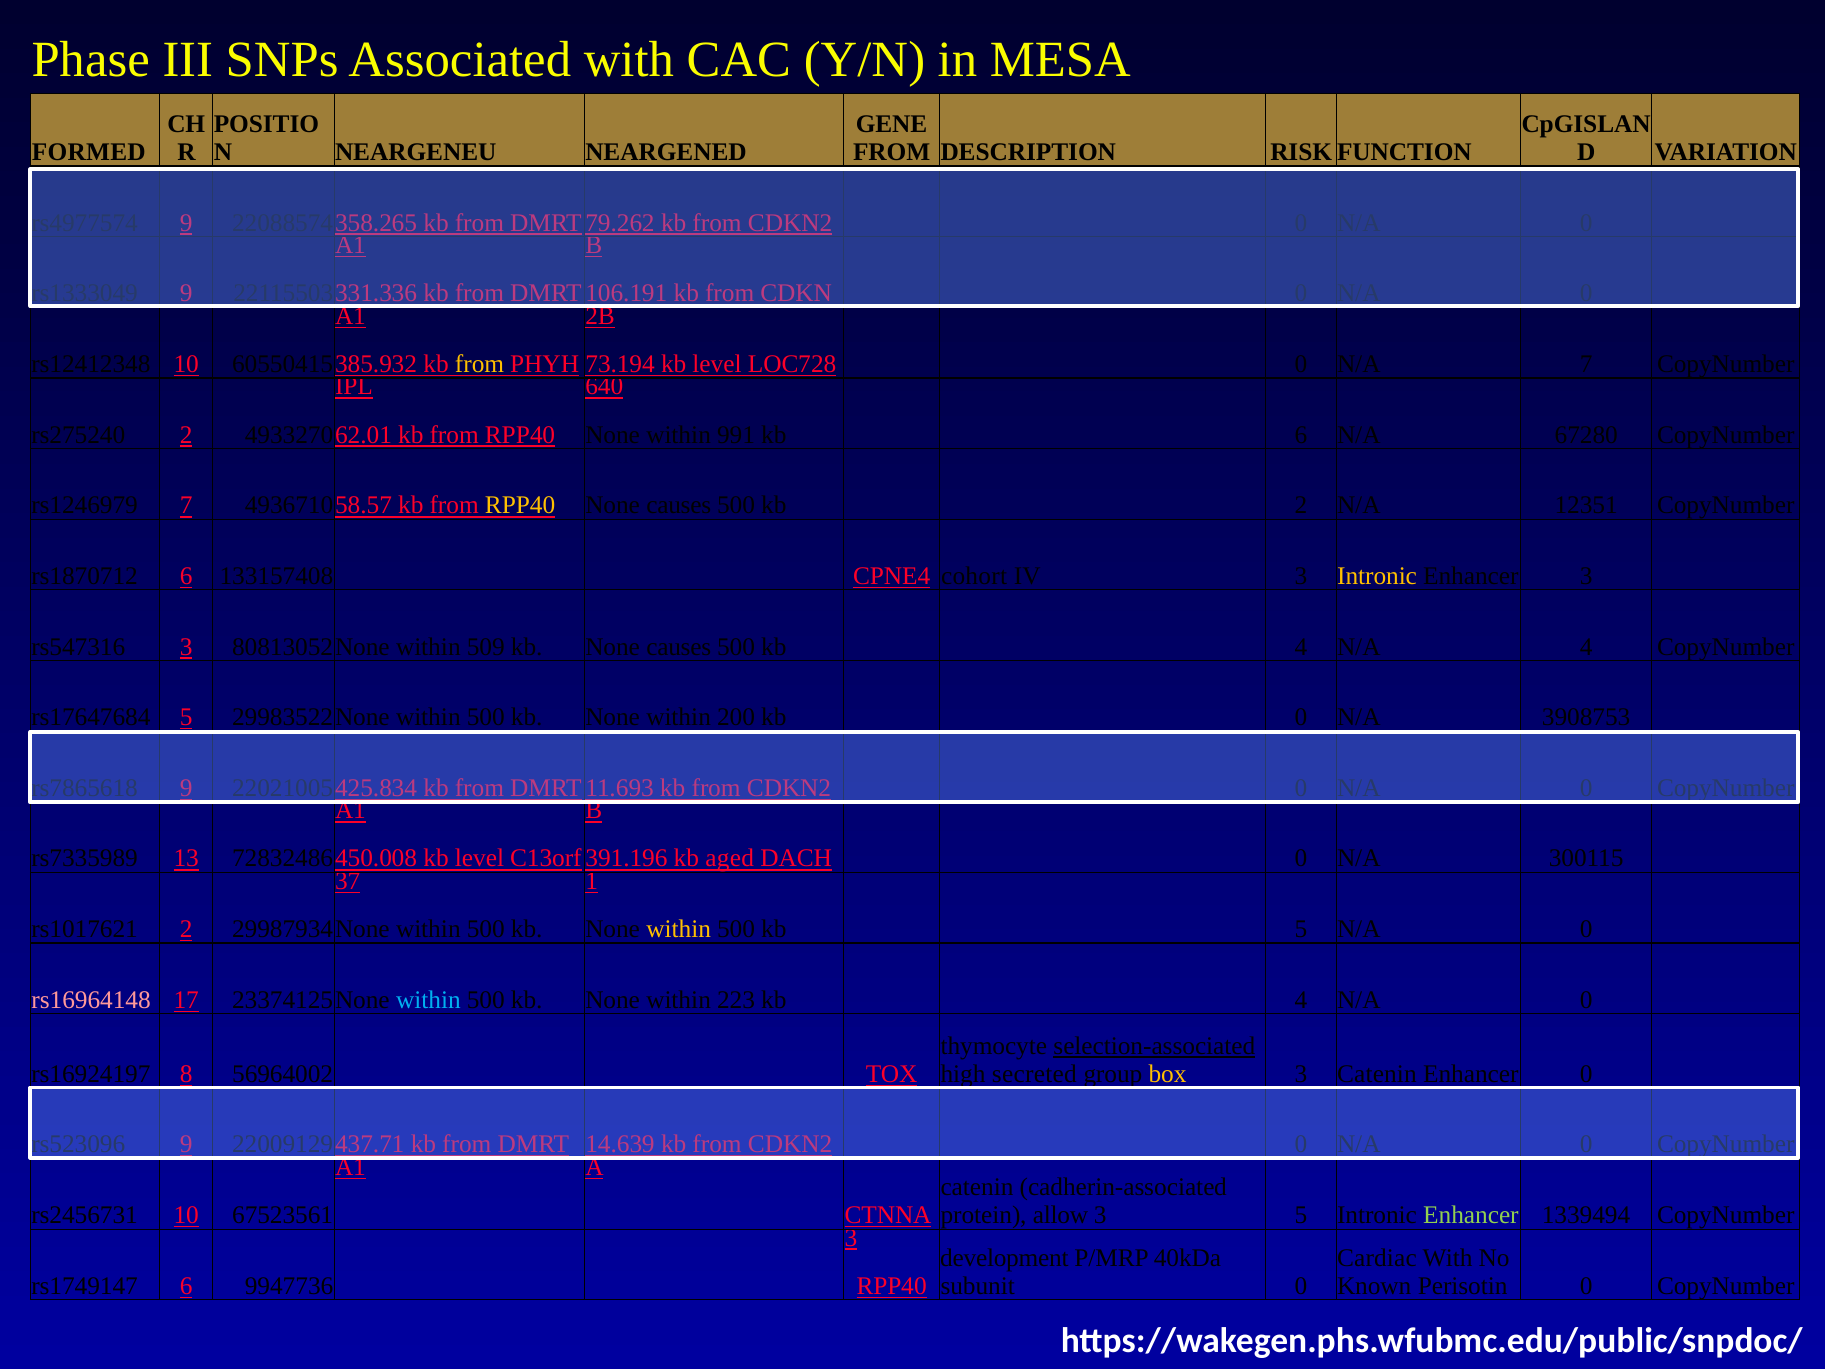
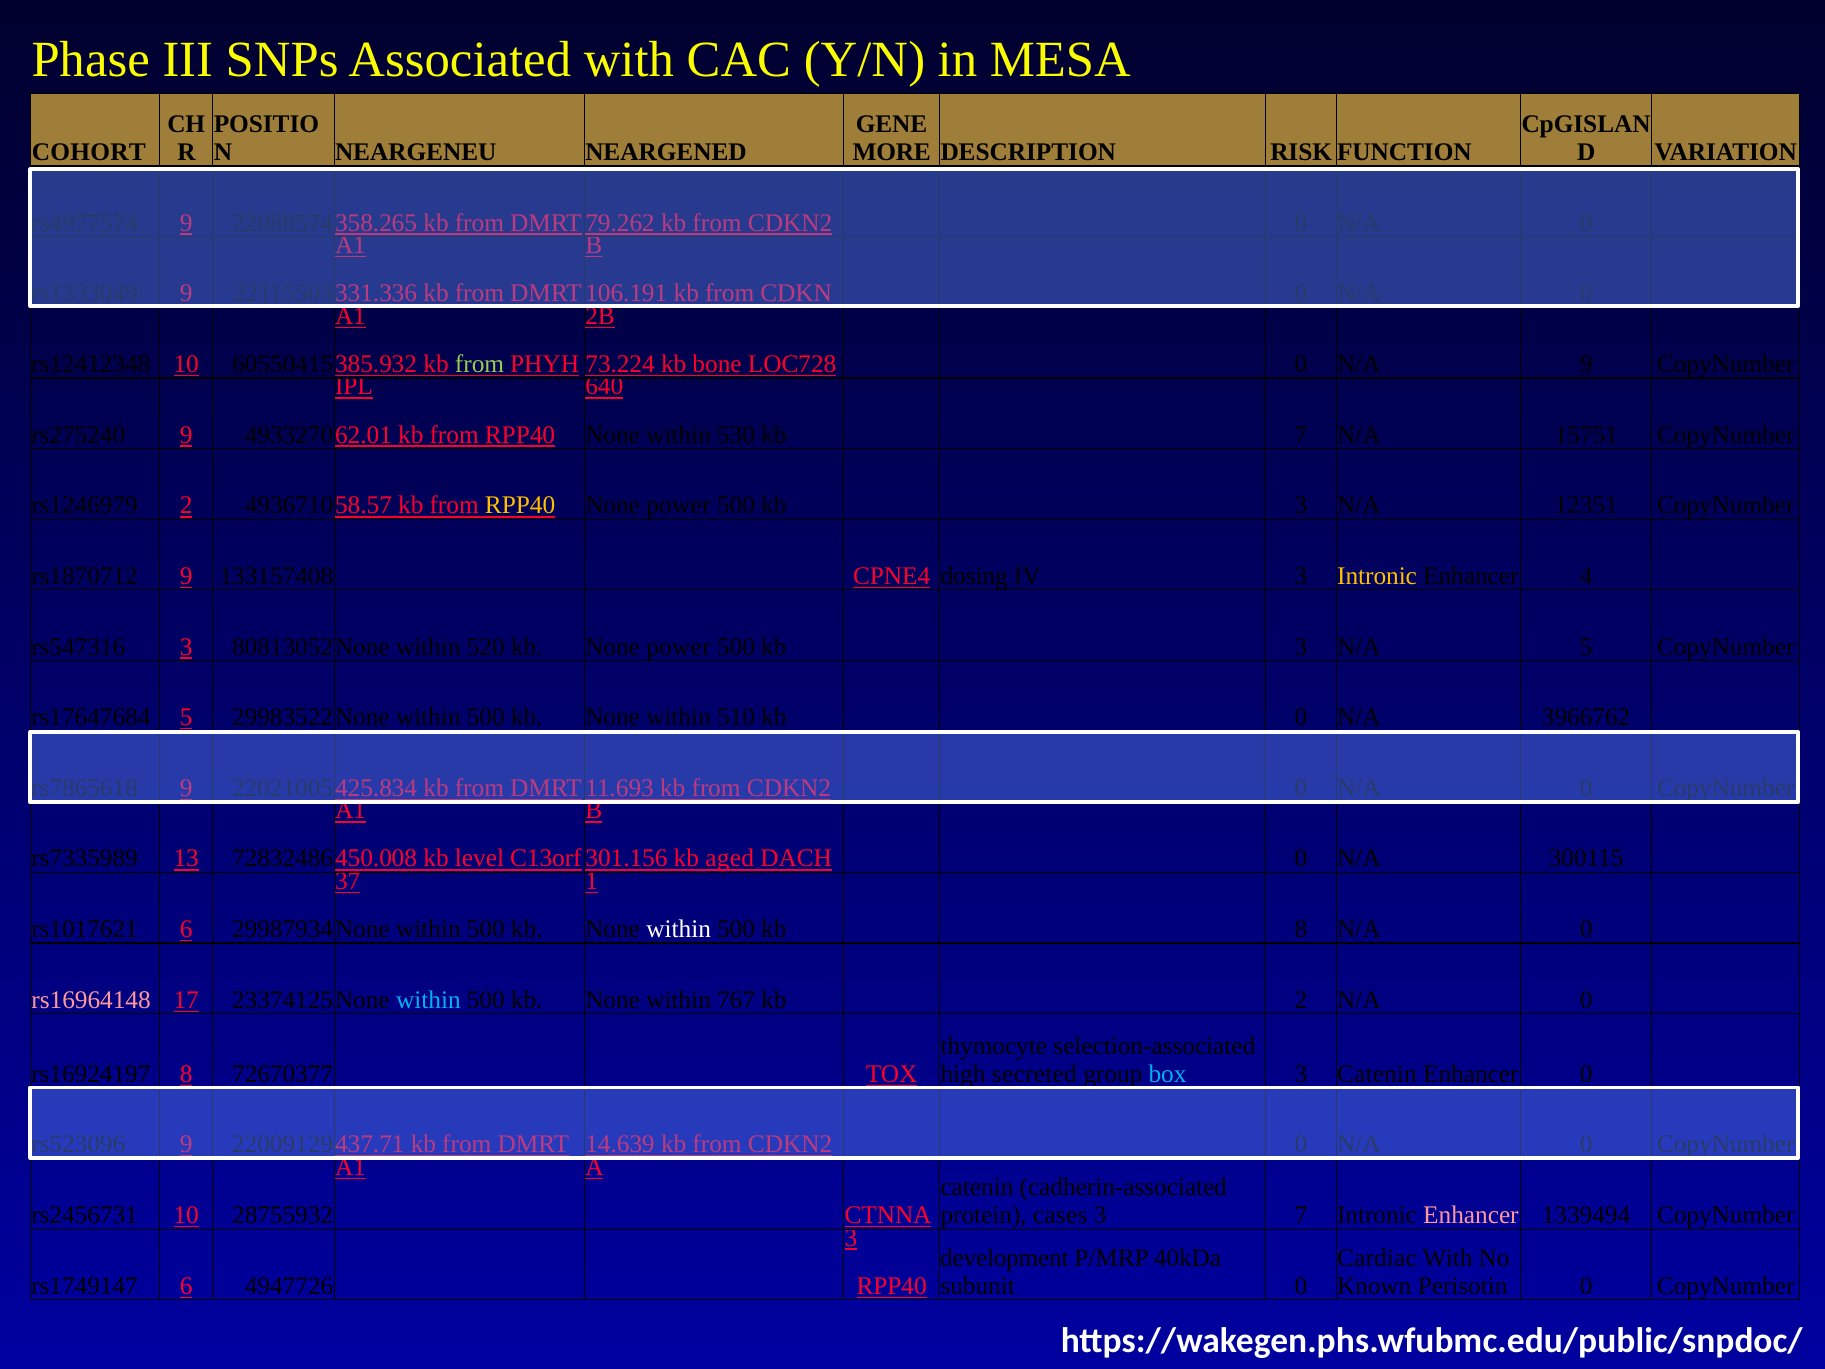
FORMED: FORMED -> COHORT (89, 152)
FROM: FROM -> MORE (892, 152)
from colour: yellow -> light green (480, 364)
73.194: 73.194 -> 73.224 (620, 364)
level: level -> bone (717, 364)
N/A 7: 7 -> 9 (1586, 364)
rs275240 2: 2 -> 9 (186, 435)
991: 991 -> 530 (736, 435)
kb 6: 6 -> 7 (1301, 435)
67280: 67280 -> 15751 (1586, 435)
rs1246979 7: 7 -> 2 (186, 505)
causes: causes -> power (678, 505)
2: 2 -> 3 (1301, 505)
rs1870712 6: 6 -> 9 (186, 576)
cohort: cohort -> dosing (974, 576)
Enhancer 3: 3 -> 4 (1586, 576)
509: 509 -> 520 (486, 647)
kb None causes: causes -> power (678, 647)
4: 4 -> 3 (1301, 647)
N/A 4: 4 -> 5 (1586, 647)
200: 200 -> 510 (736, 717)
3908753: 3908753 -> 3966762 (1586, 717)
391.196: 391.196 -> 301.156 (626, 858)
rs1017621 2: 2 -> 6 (186, 929)
within colour: yellow -> white (679, 929)
kb 5: 5 -> 8 (1301, 929)
223: 223 -> 767 (736, 1000)
4: 4 -> 2 (1301, 1000)
selection-associated underline: present -> none (1154, 1046)
56964002: 56964002 -> 72670377 (283, 1074)
box colour: yellow -> light blue (1168, 1074)
67523561: 67523561 -> 28755932 (283, 1215)
allow: allow -> cases (1060, 1215)
3 5: 5 -> 7 (1301, 1215)
Enhancer colour: light green -> pink (1471, 1215)
9947736: 9947736 -> 4947726 (289, 1286)
